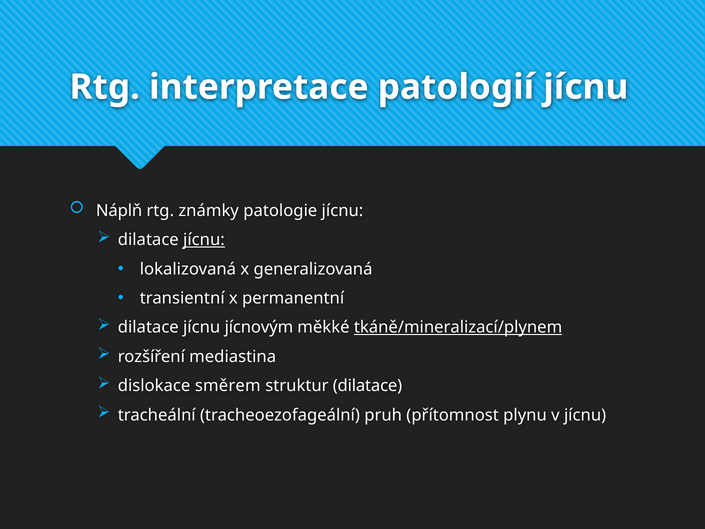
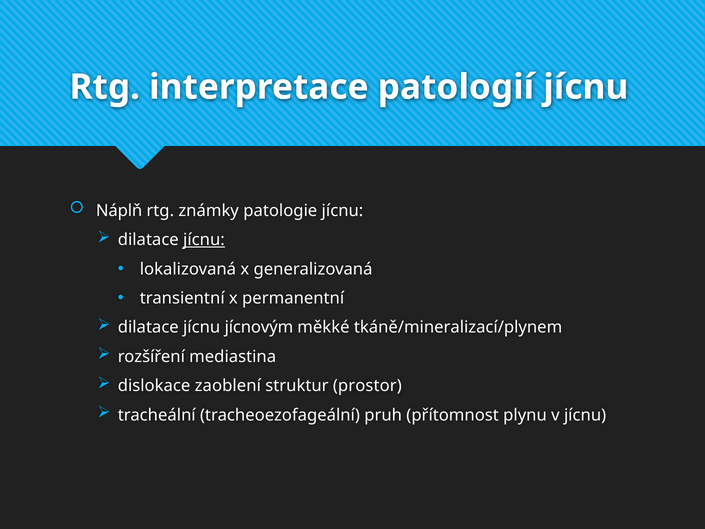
tkáně/mineralizací/plynem underline: present -> none (458, 327)
směrem: směrem -> zaoblení (228, 386)
struktur dilatace: dilatace -> prostor (367, 386)
